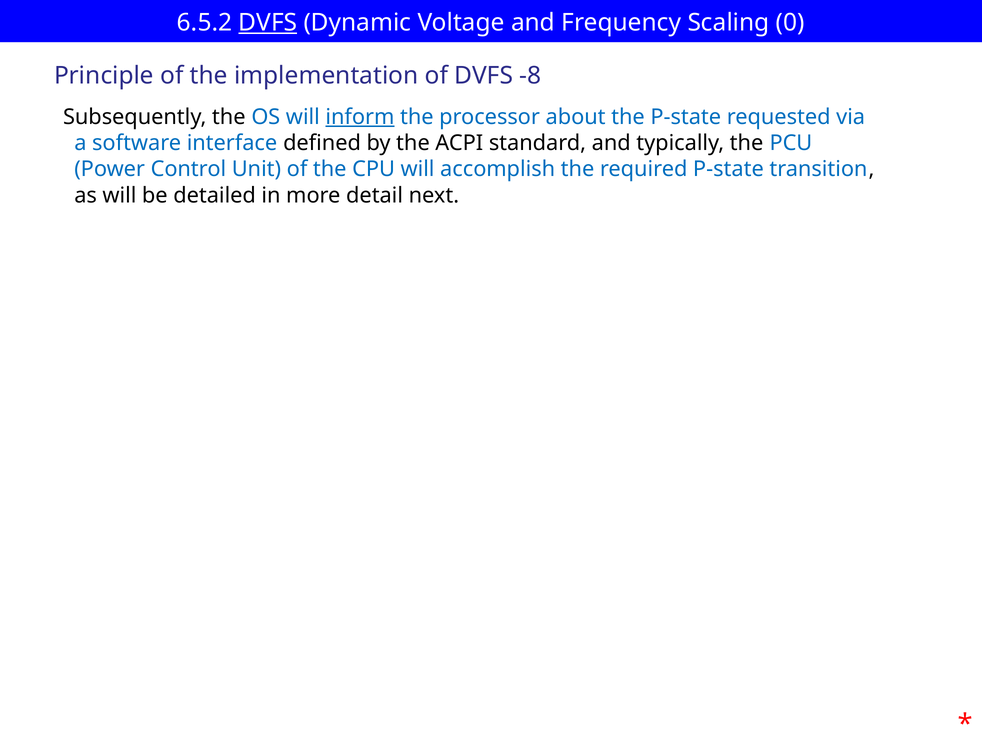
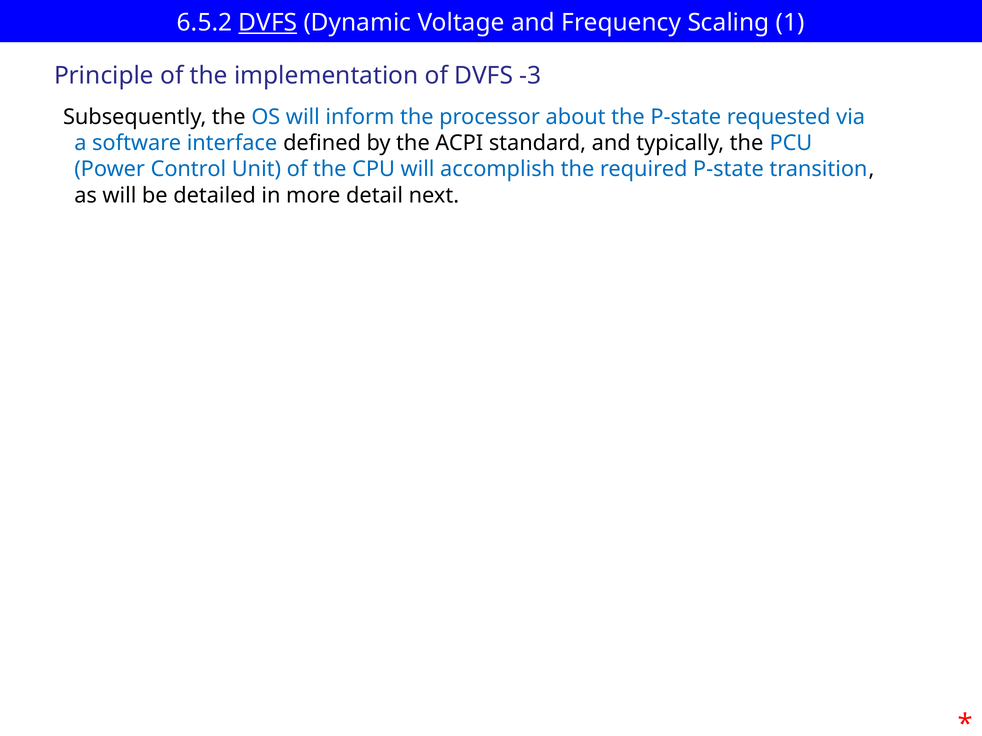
0: 0 -> 1 (790, 23)
-8: -8 -> -3 (530, 76)
inform underline: present -> none (360, 117)
